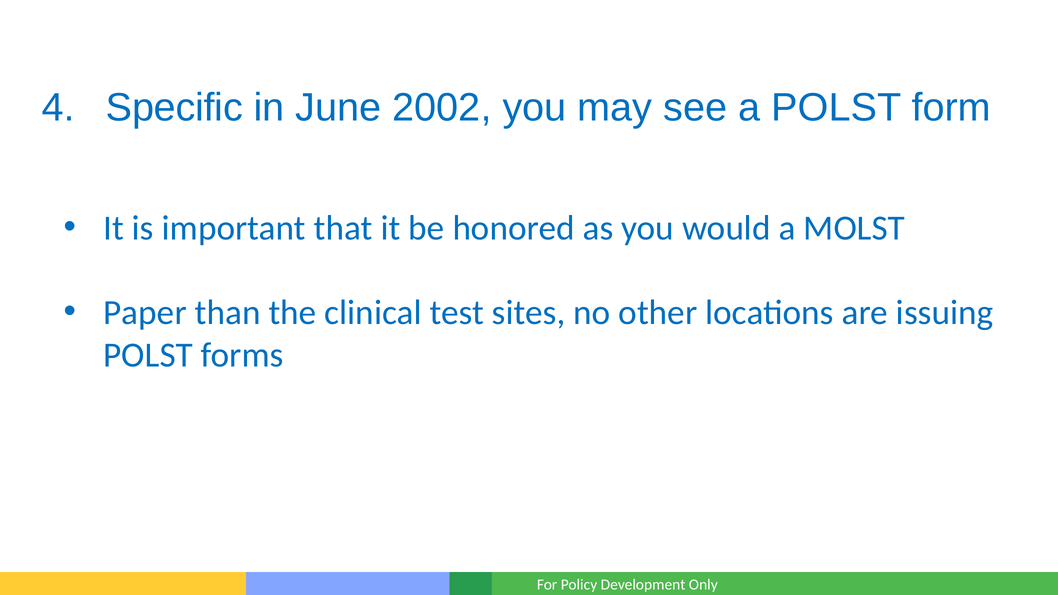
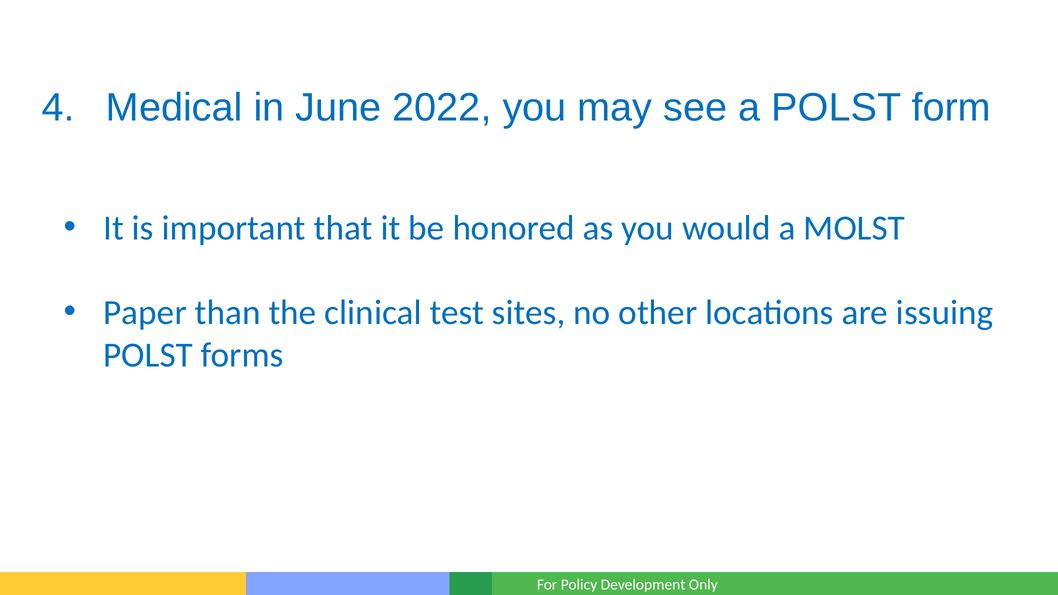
Specific: Specific -> Medical (174, 108)
2002: 2002 -> 2022 (442, 108)
